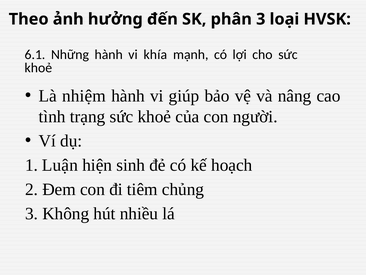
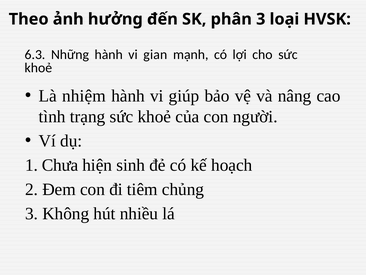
6.1: 6.1 -> 6.3 (35, 55)
khía: khía -> gian (155, 55)
Luận: Luận -> Chưa (60, 165)
